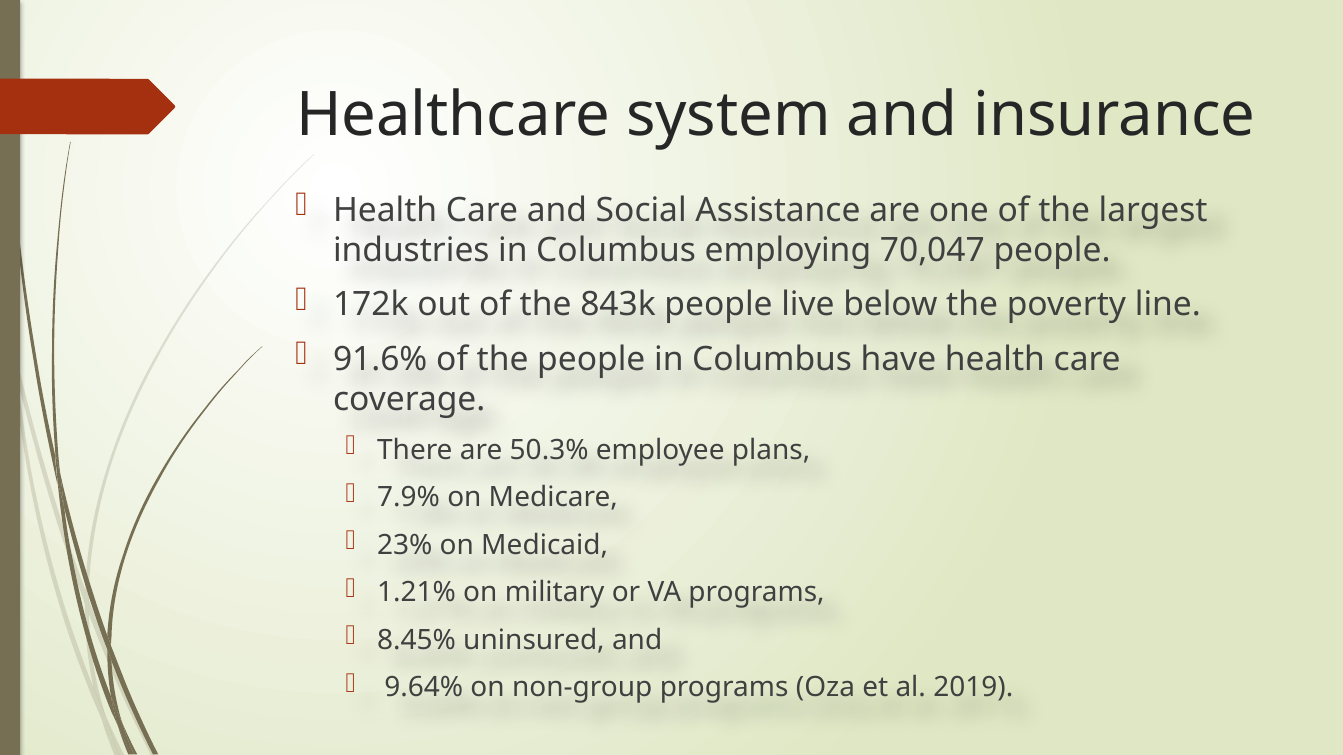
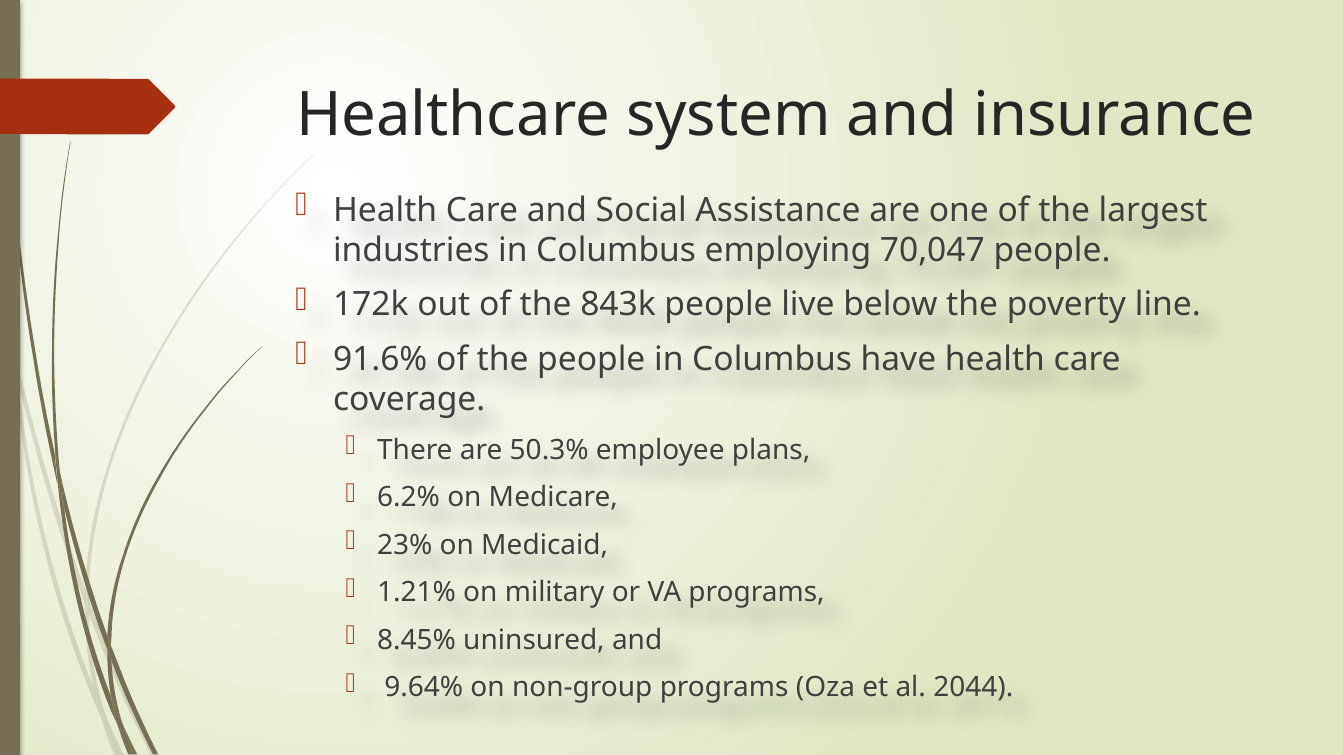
7.9%: 7.9% -> 6.2% (408, 498)
2019: 2019 -> 2044 (973, 688)
